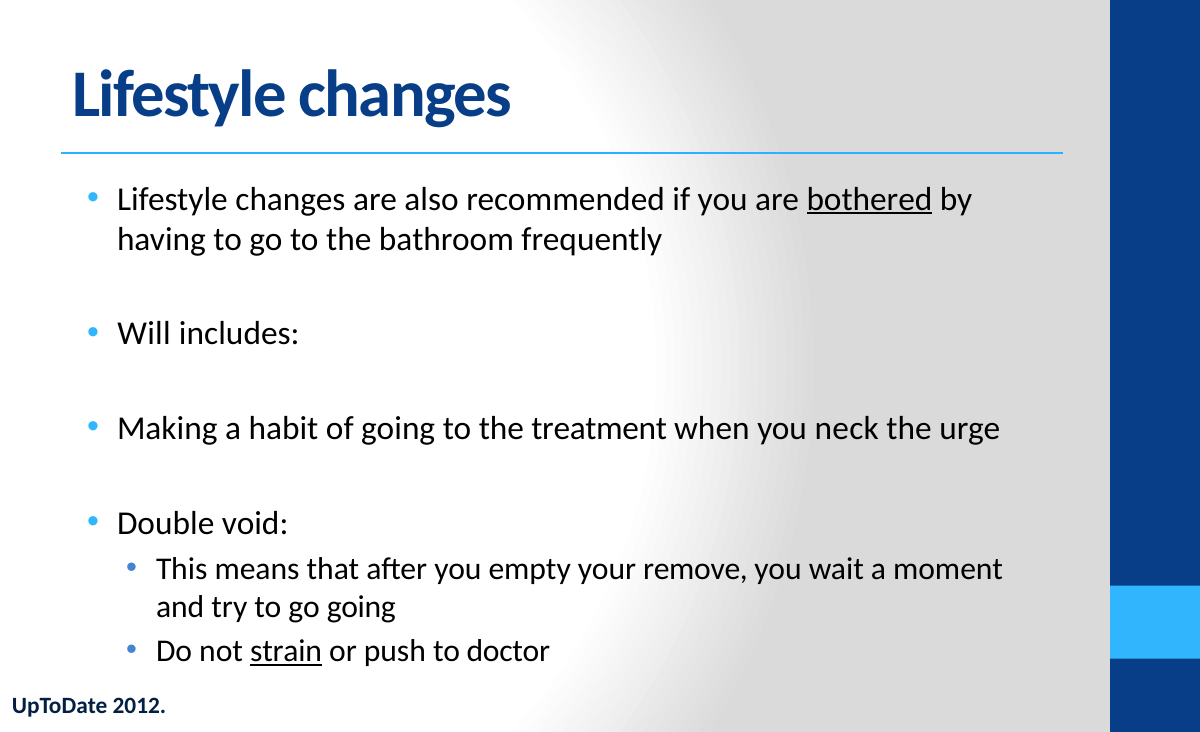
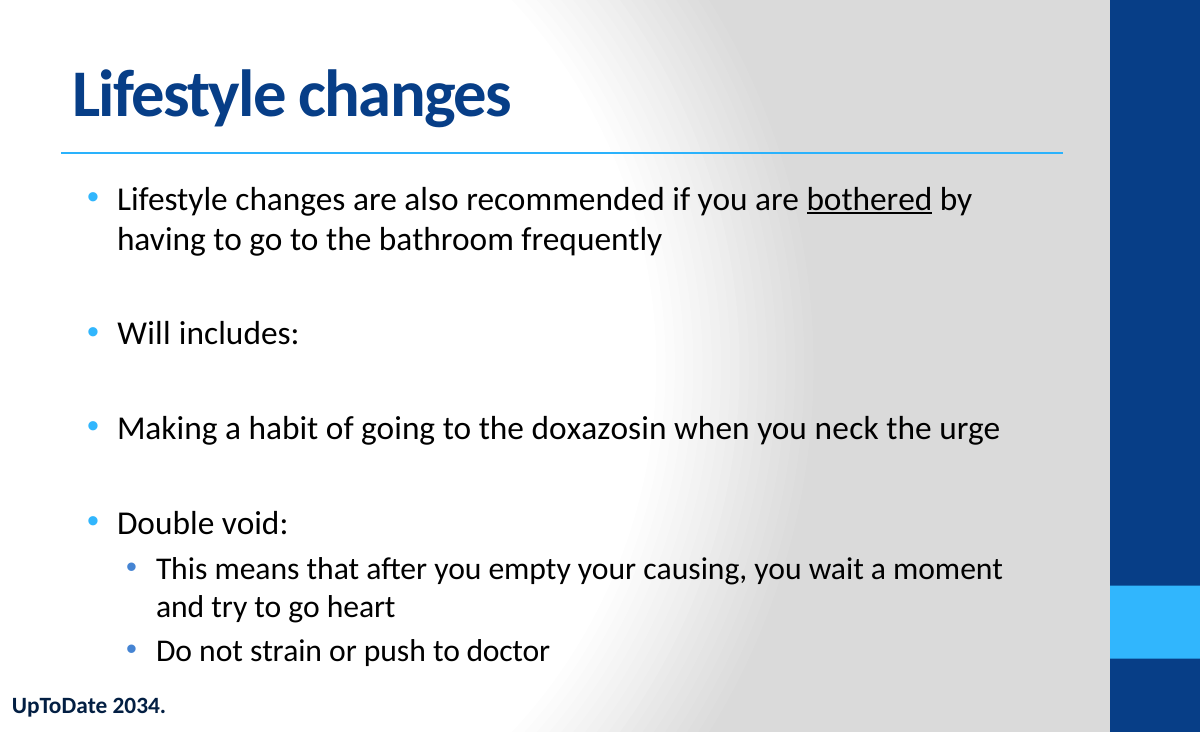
treatment: treatment -> doxazosin (599, 429)
remove: remove -> causing (695, 569)
go going: going -> heart (361, 607)
strain underline: present -> none (286, 651)
2012: 2012 -> 2034 (139, 706)
